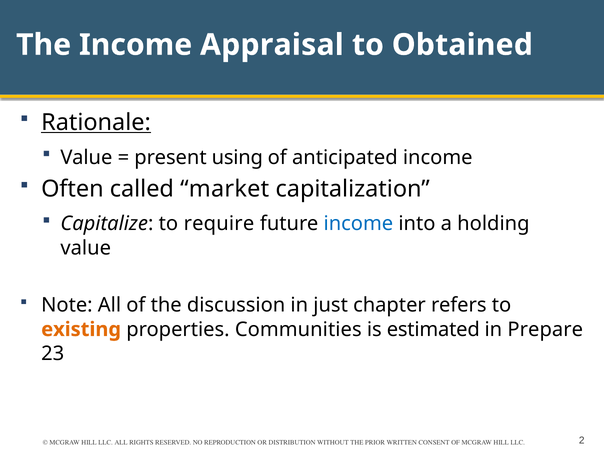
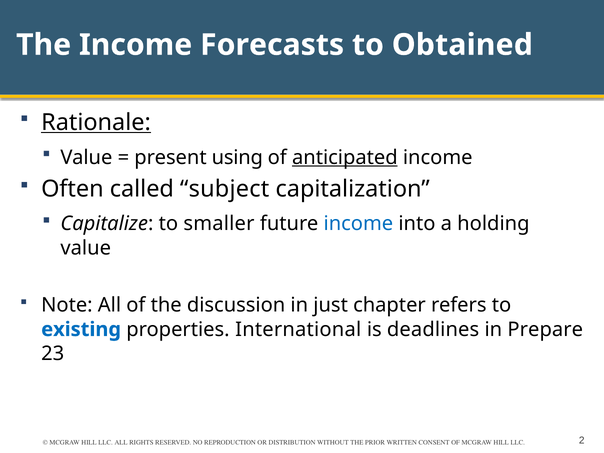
Appraisal: Appraisal -> Forecasts (272, 45)
anticipated underline: none -> present (345, 157)
market: market -> subject (225, 189)
require: require -> smaller (219, 224)
existing colour: orange -> blue (81, 329)
Communities: Communities -> International (298, 329)
estimated: estimated -> deadlines (433, 329)
